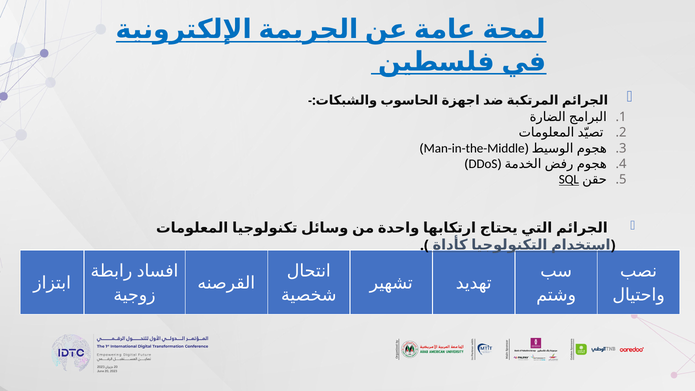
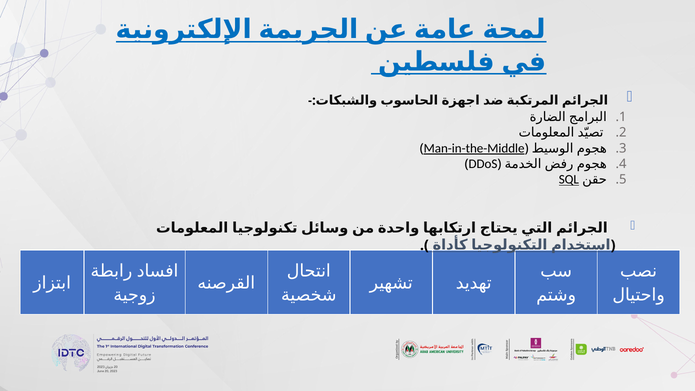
Man-in-the-Middle underline: none -> present (474, 148)
